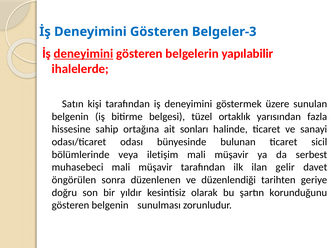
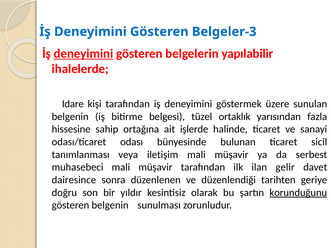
Satın: Satın -> Idare (73, 104)
sonları: sonları -> işlerde (194, 129)
bölümlerinde: bölümlerinde -> tanımlanması (81, 155)
öngörülen: öngörülen -> dairesince (74, 180)
korunduğunu underline: none -> present (298, 193)
